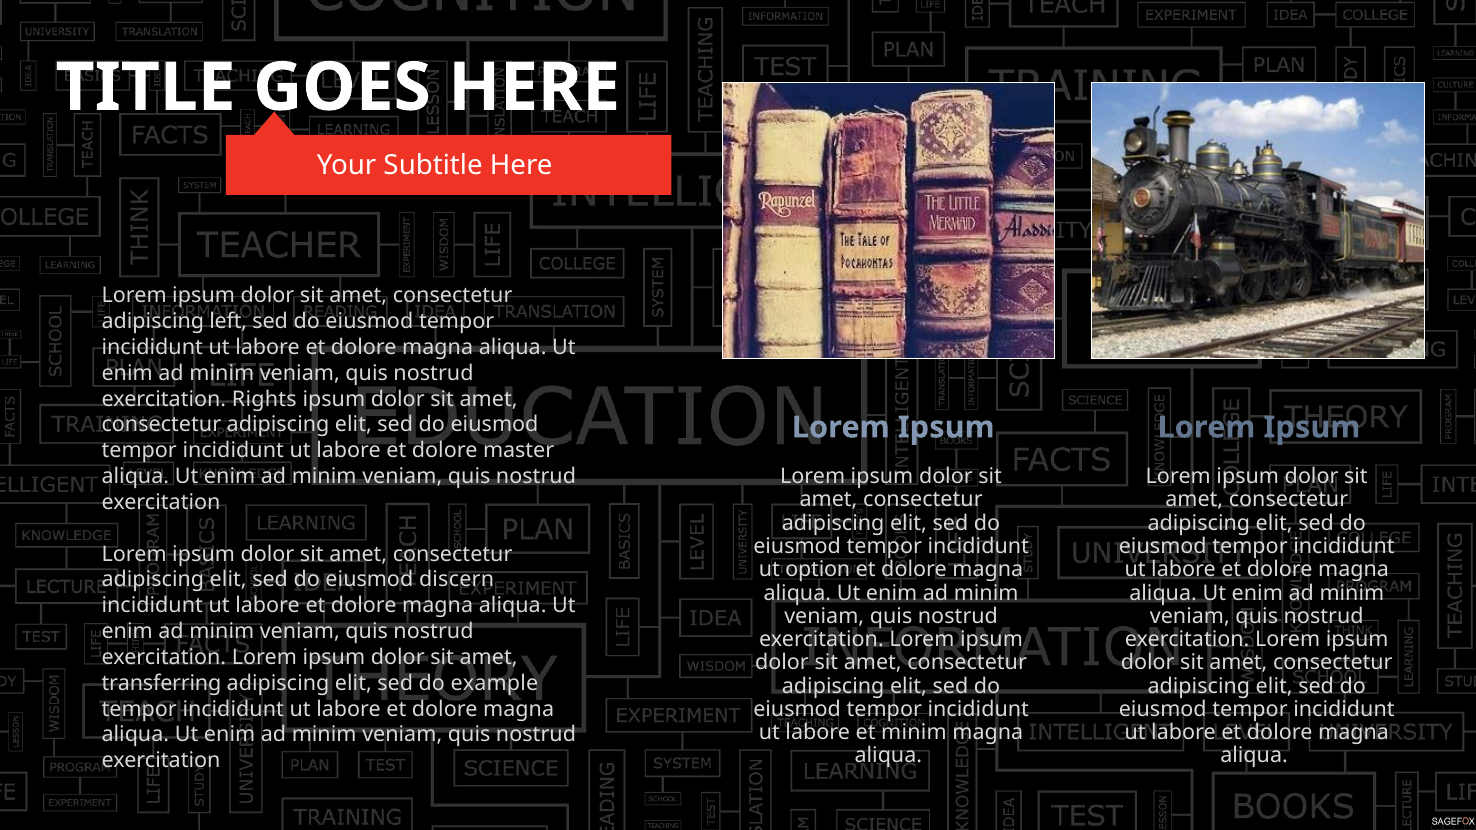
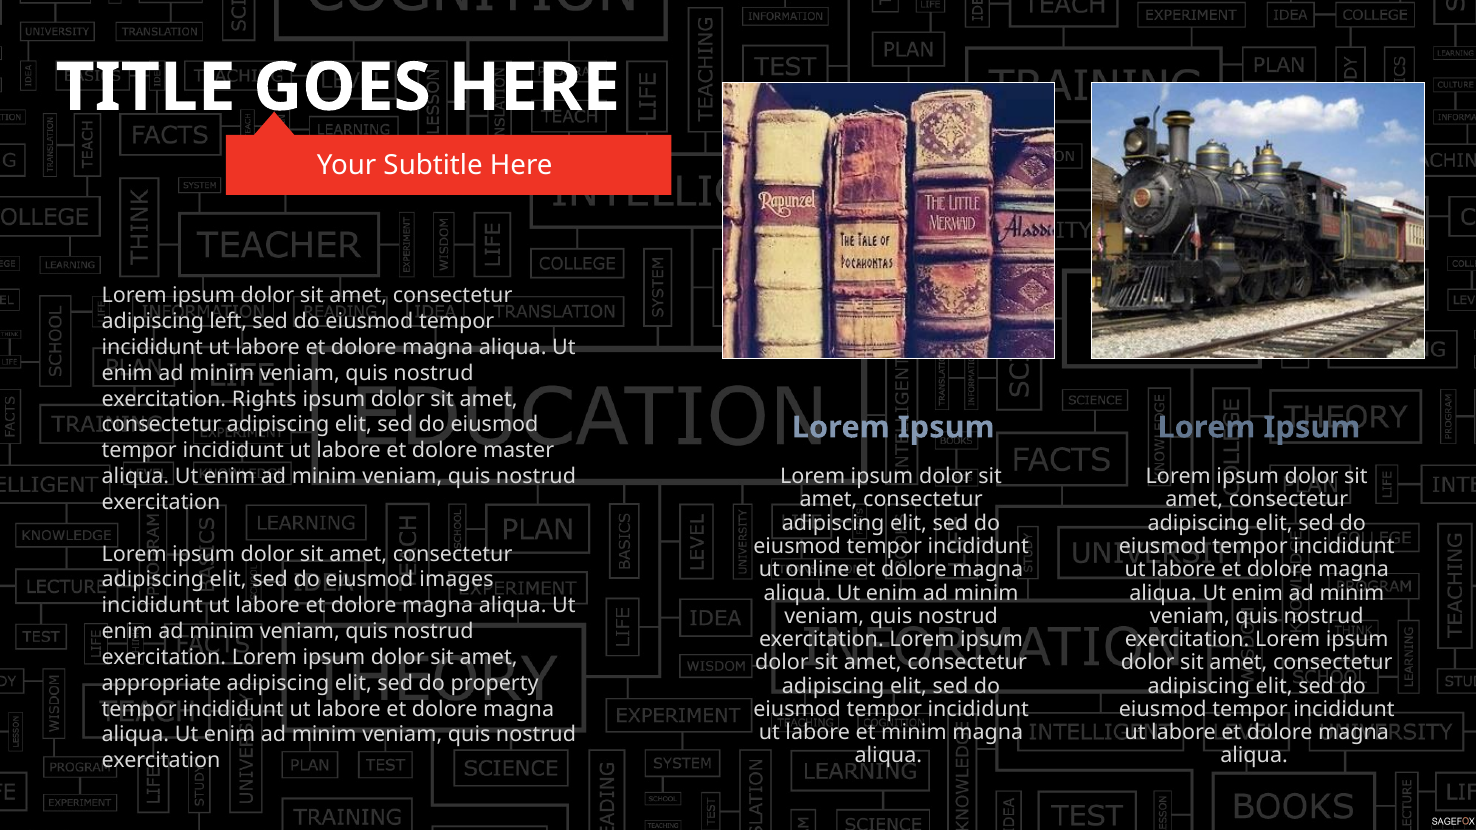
option: option -> online (818, 570)
discern: discern -> images (457, 580)
transferring: transferring -> appropriate (161, 683)
example: example -> property (495, 683)
